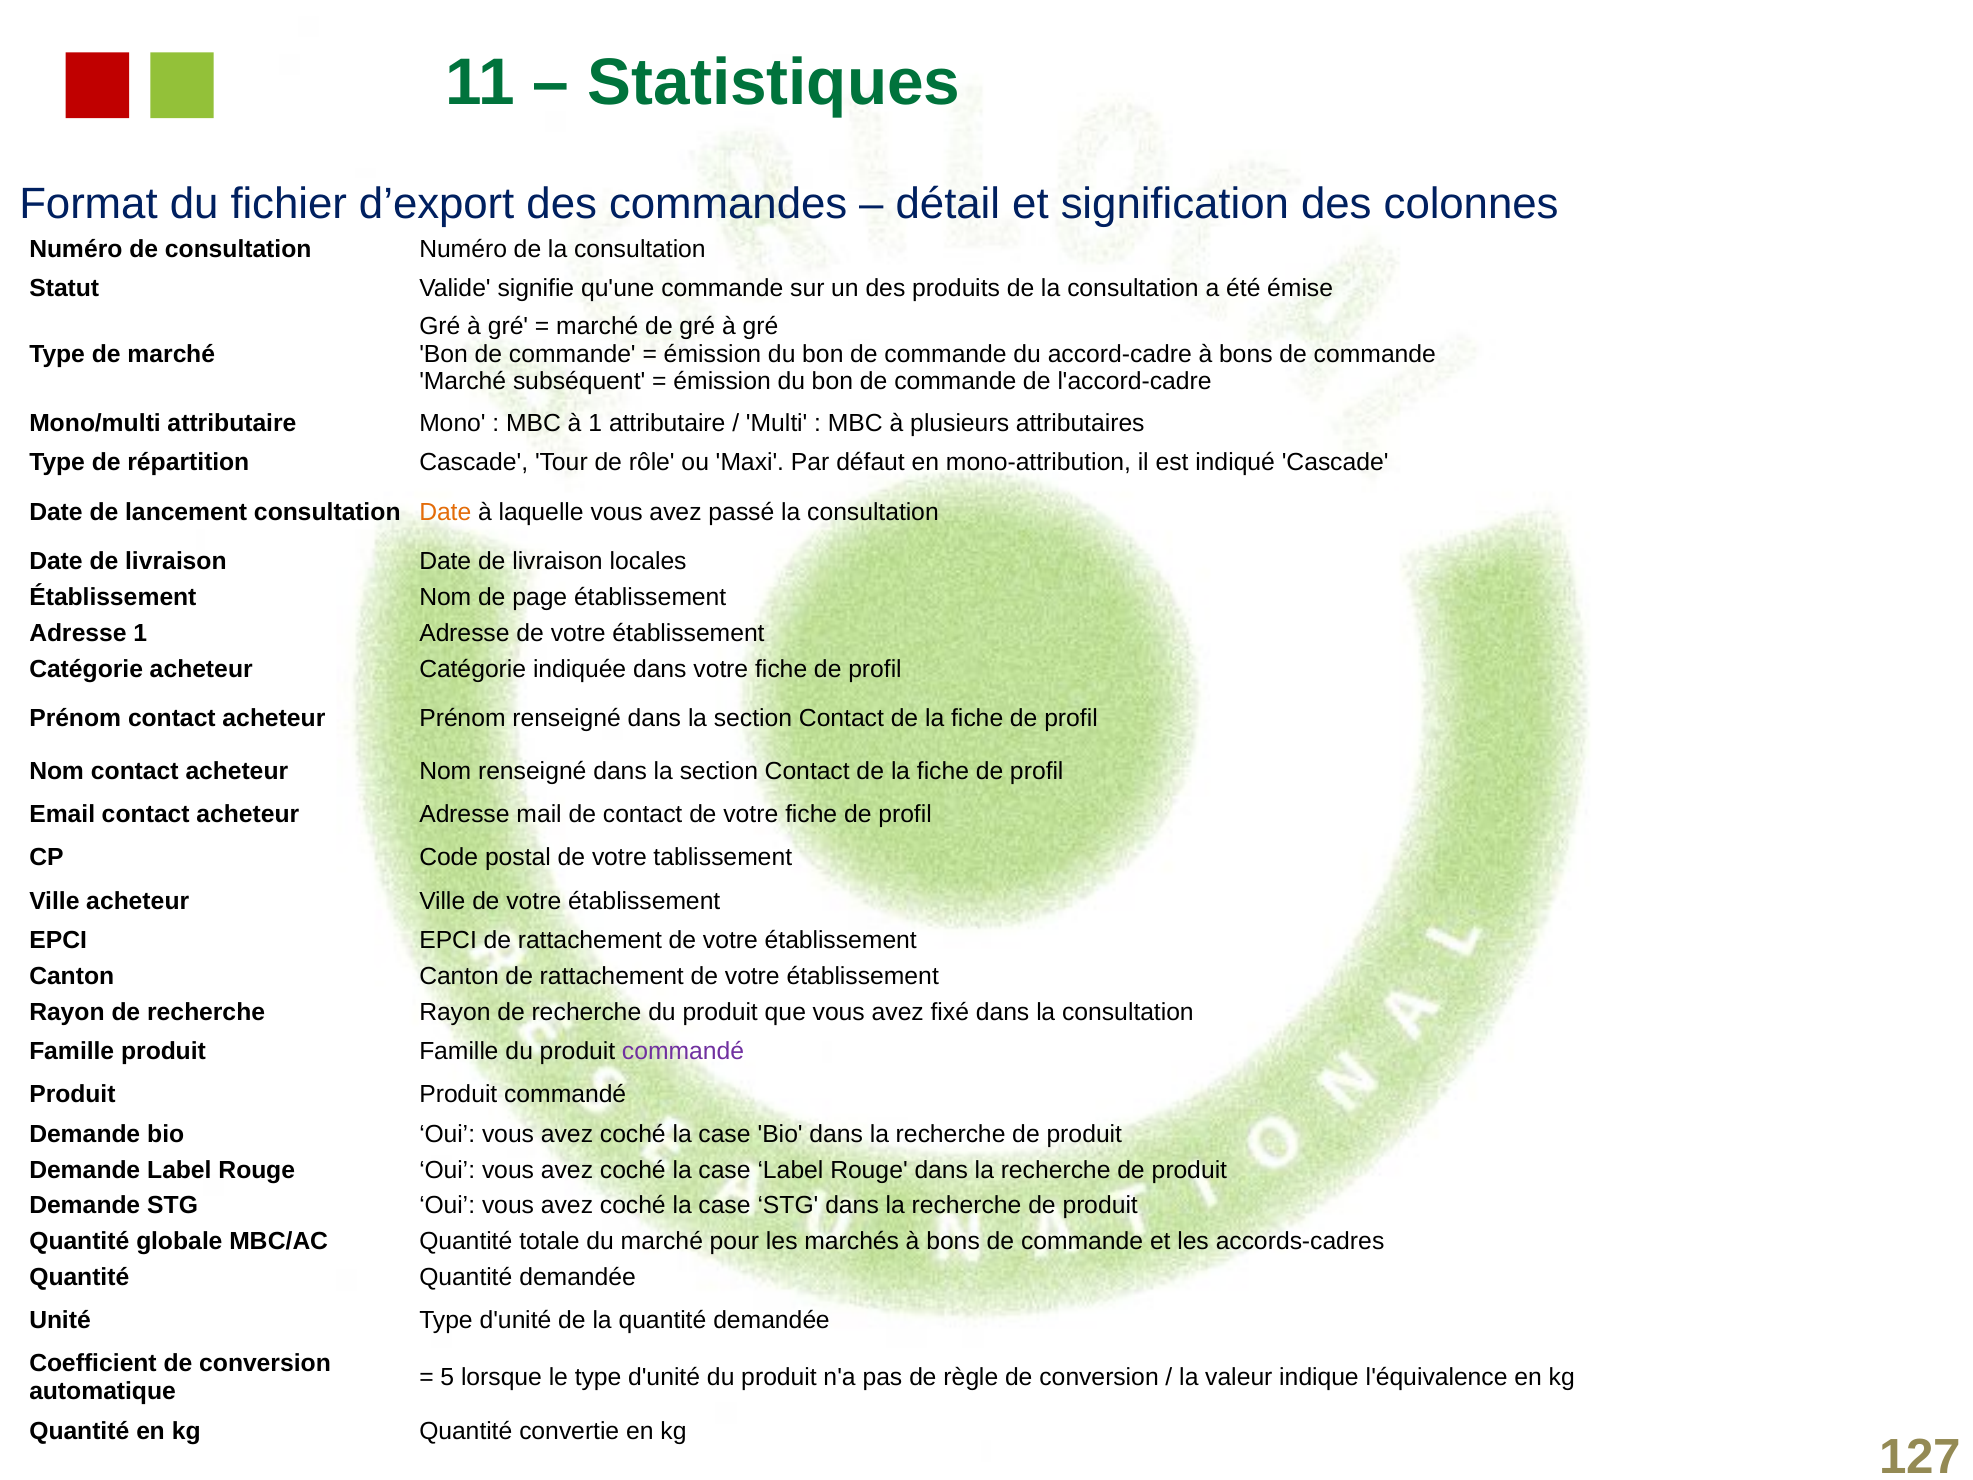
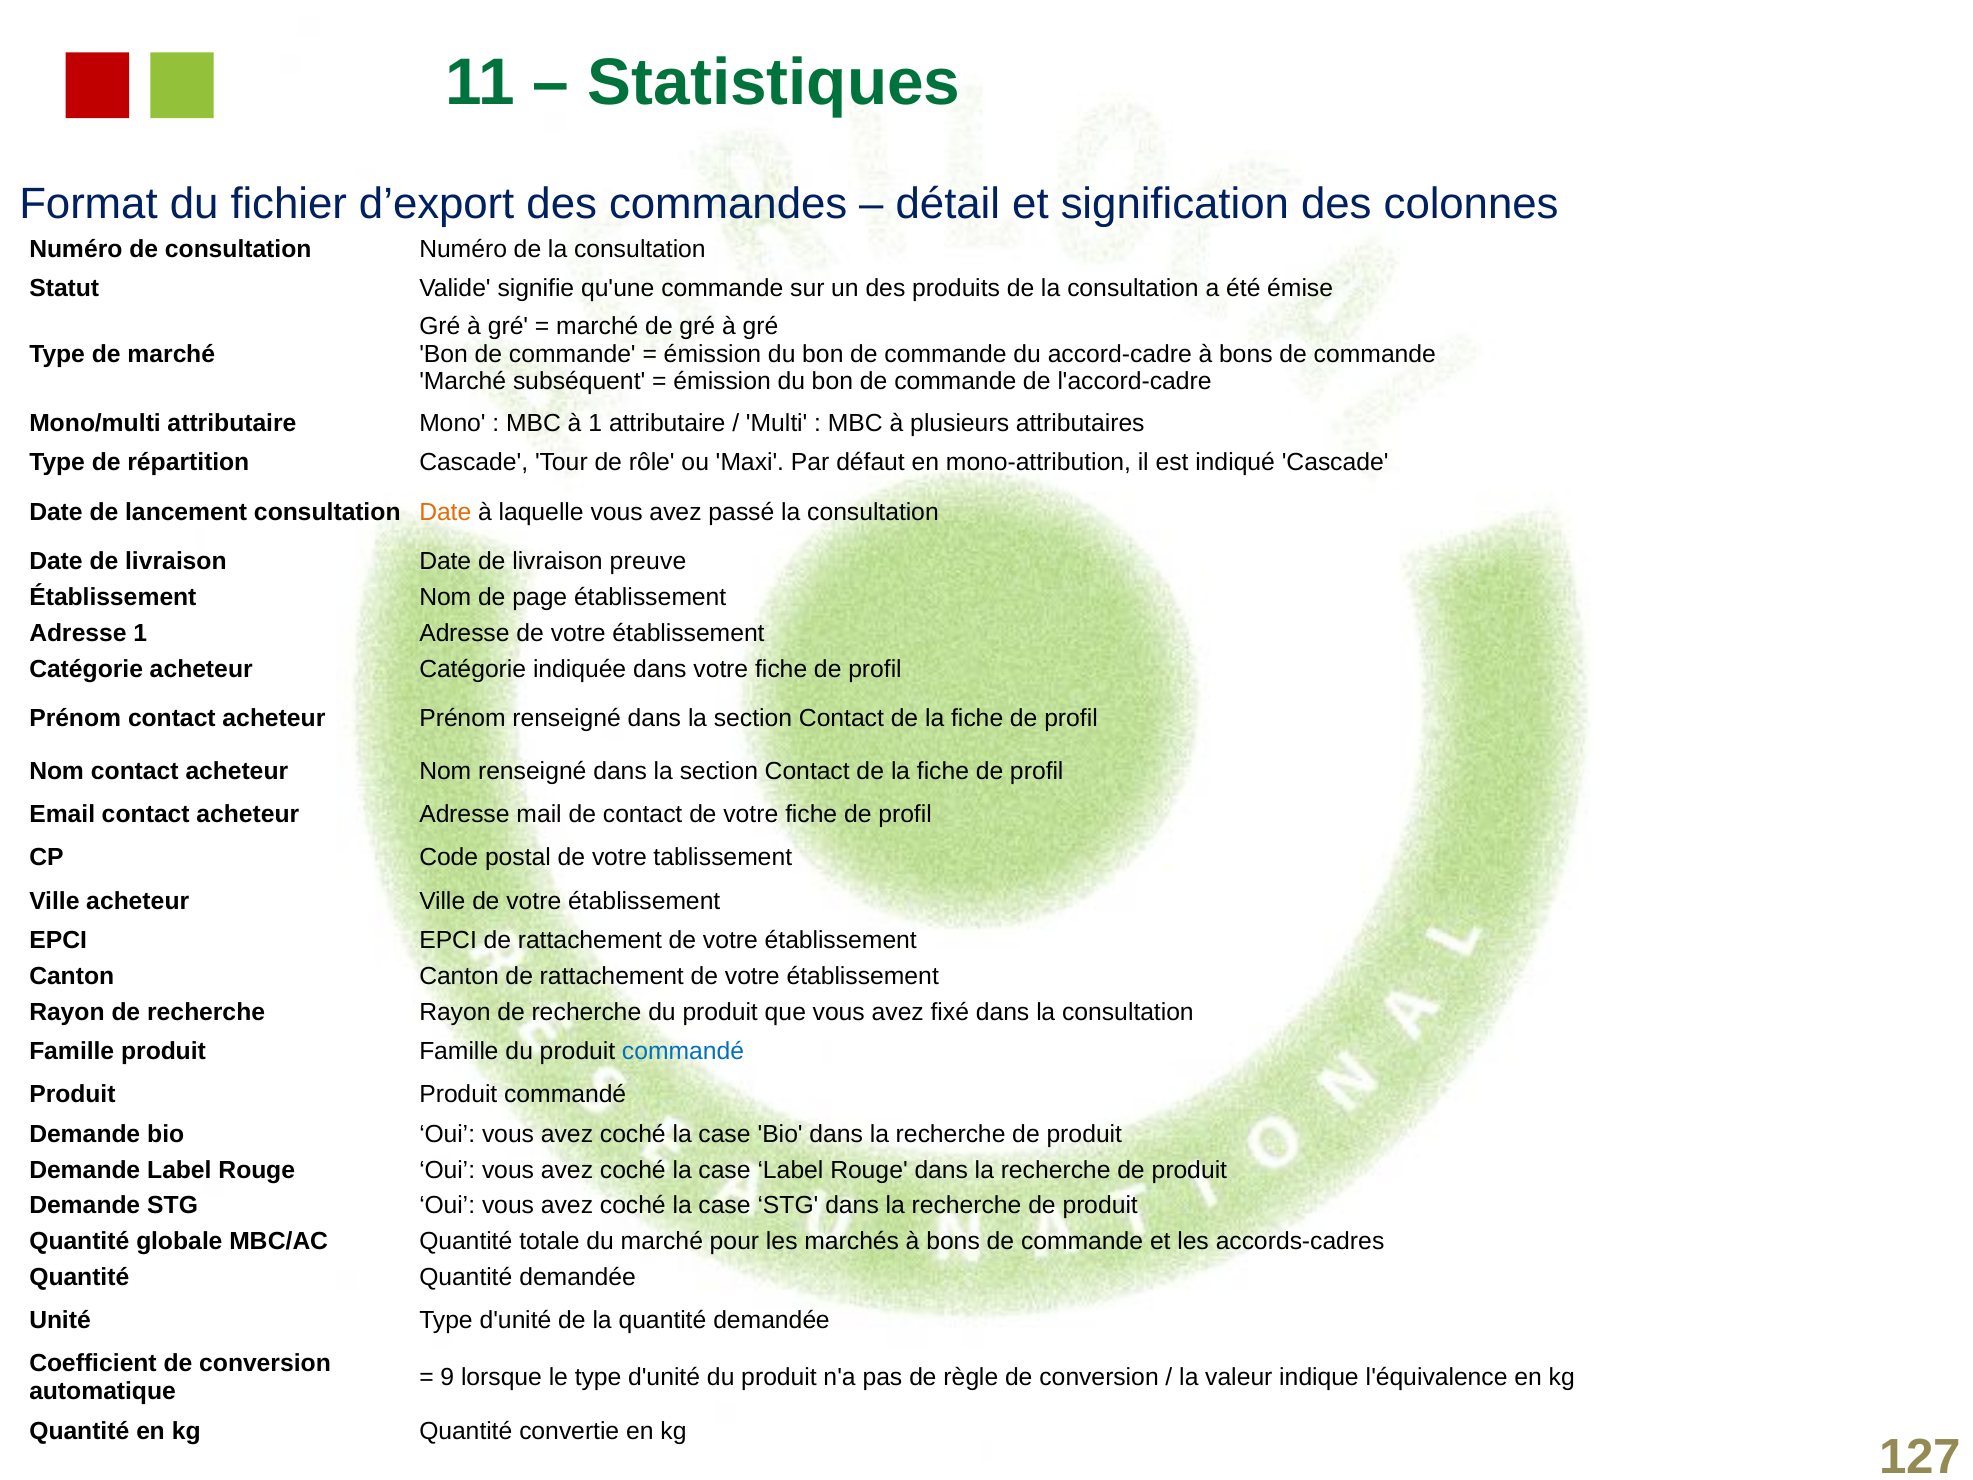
locales: locales -> preuve (648, 561)
commandé colour: purple -> blue (683, 1051)
5: 5 -> 9 (447, 1377)
